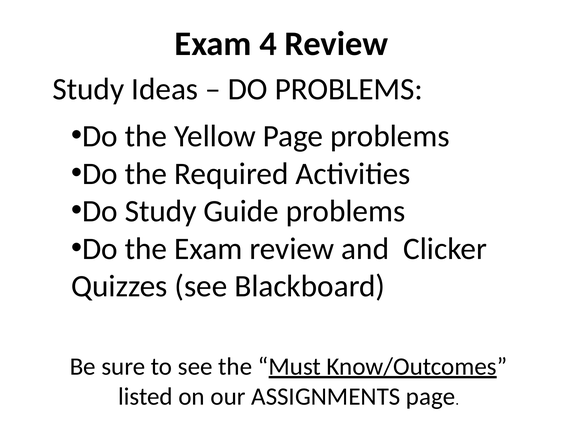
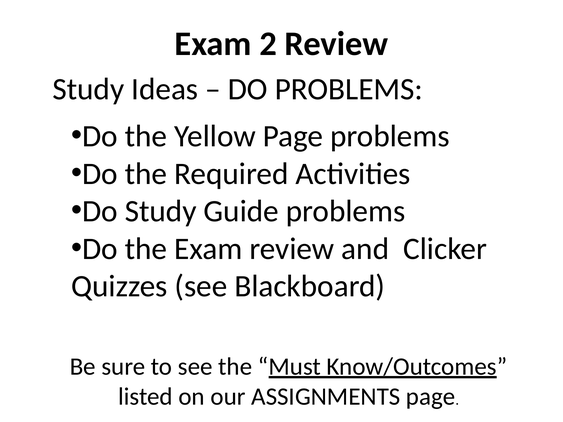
4: 4 -> 2 (268, 44)
